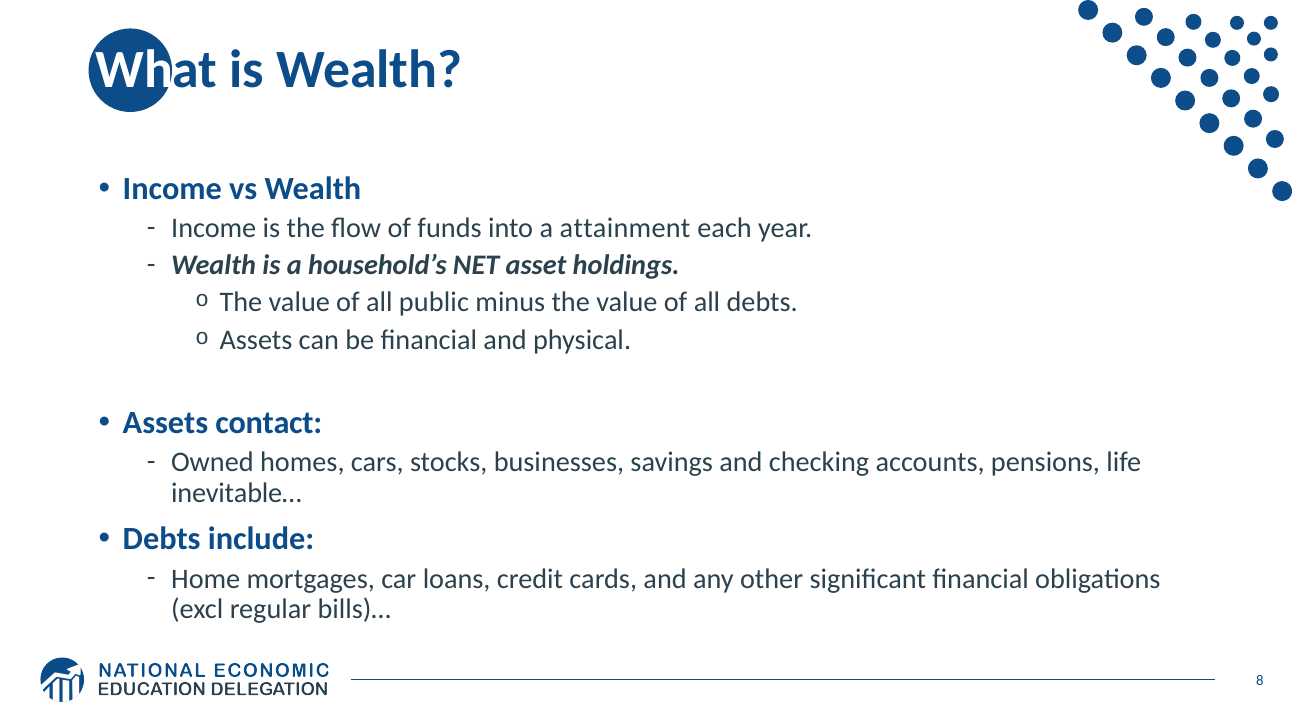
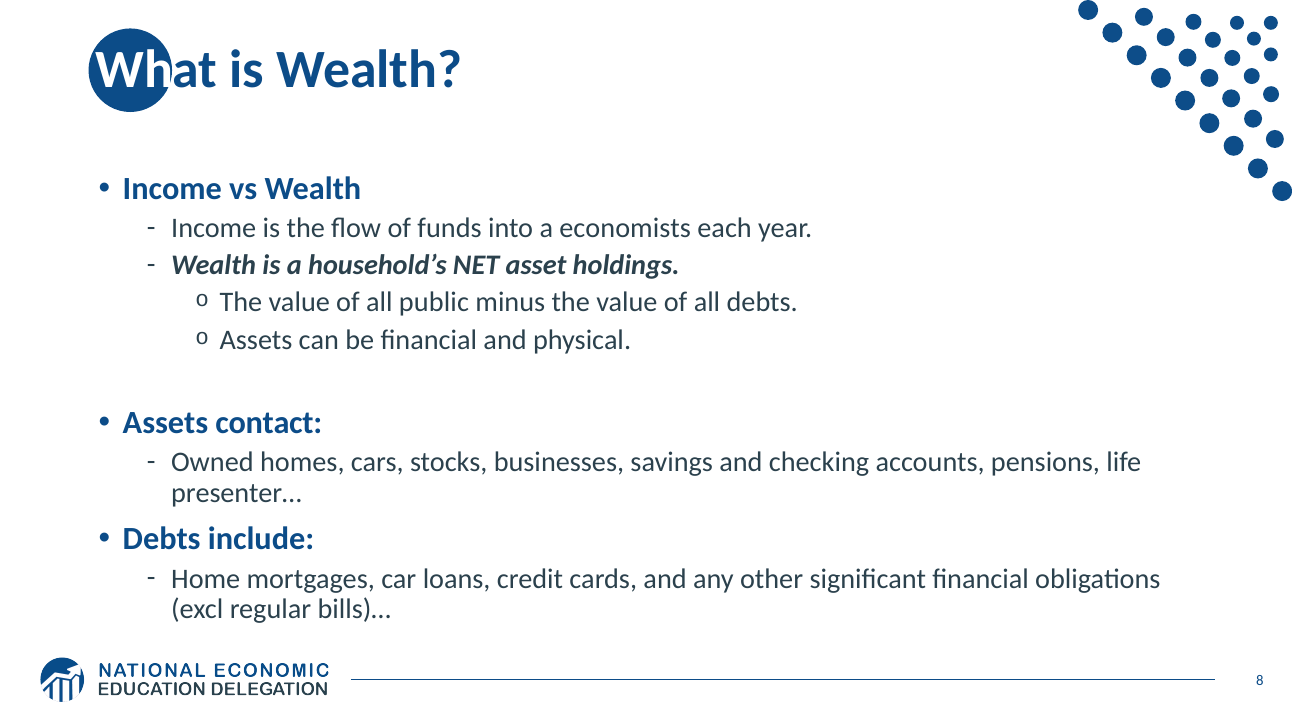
attainment: attainment -> economists (625, 228)
inevitable…: inevitable… -> presenter… (236, 493)
